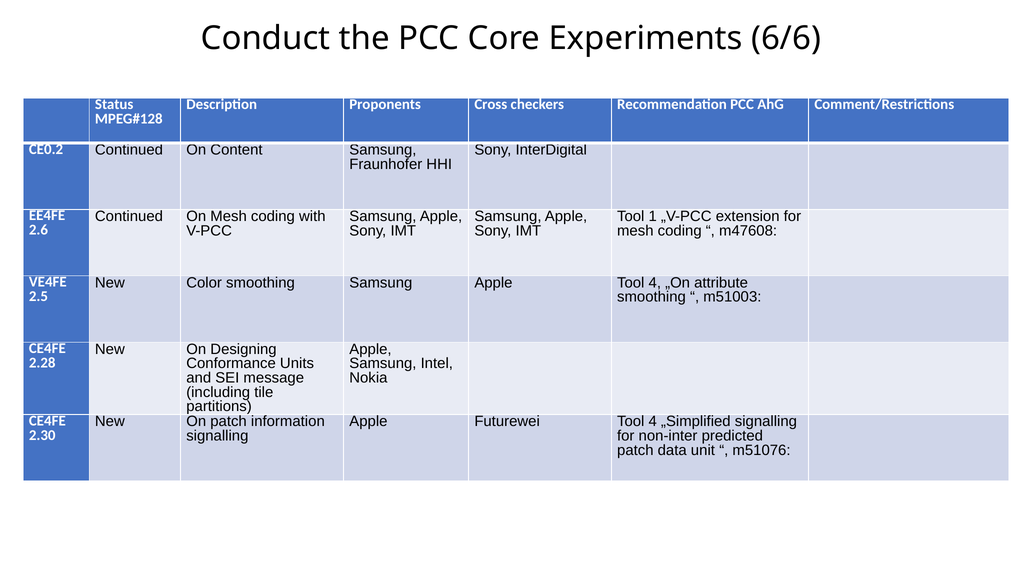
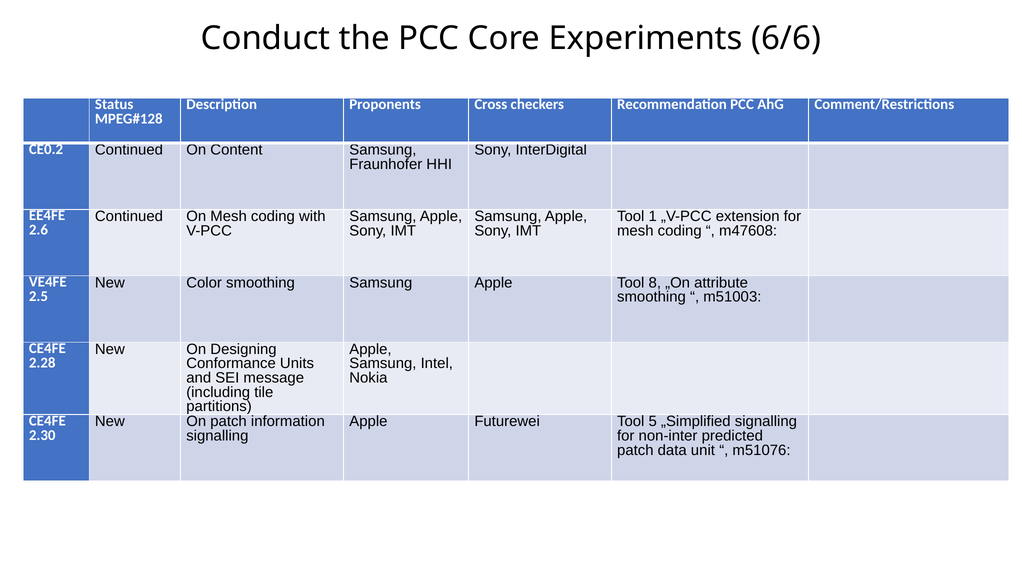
Apple Tool 4: 4 -> 8 (655, 283)
Futurewei Tool 4: 4 -> 5 (653, 421)
